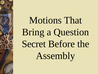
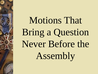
Secret: Secret -> Never (34, 44)
